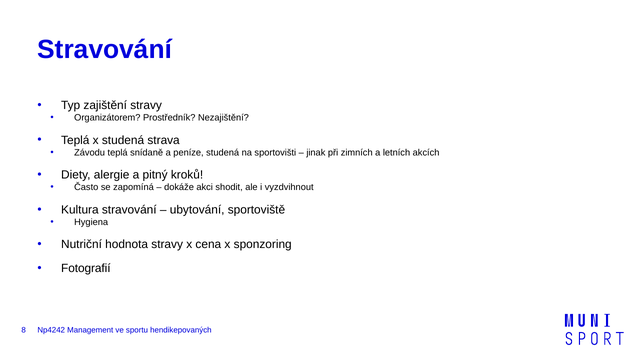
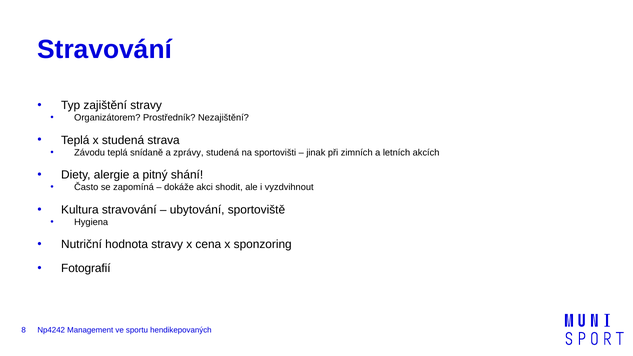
peníze: peníze -> zprávy (188, 153)
kroků: kroků -> shání (187, 175)
